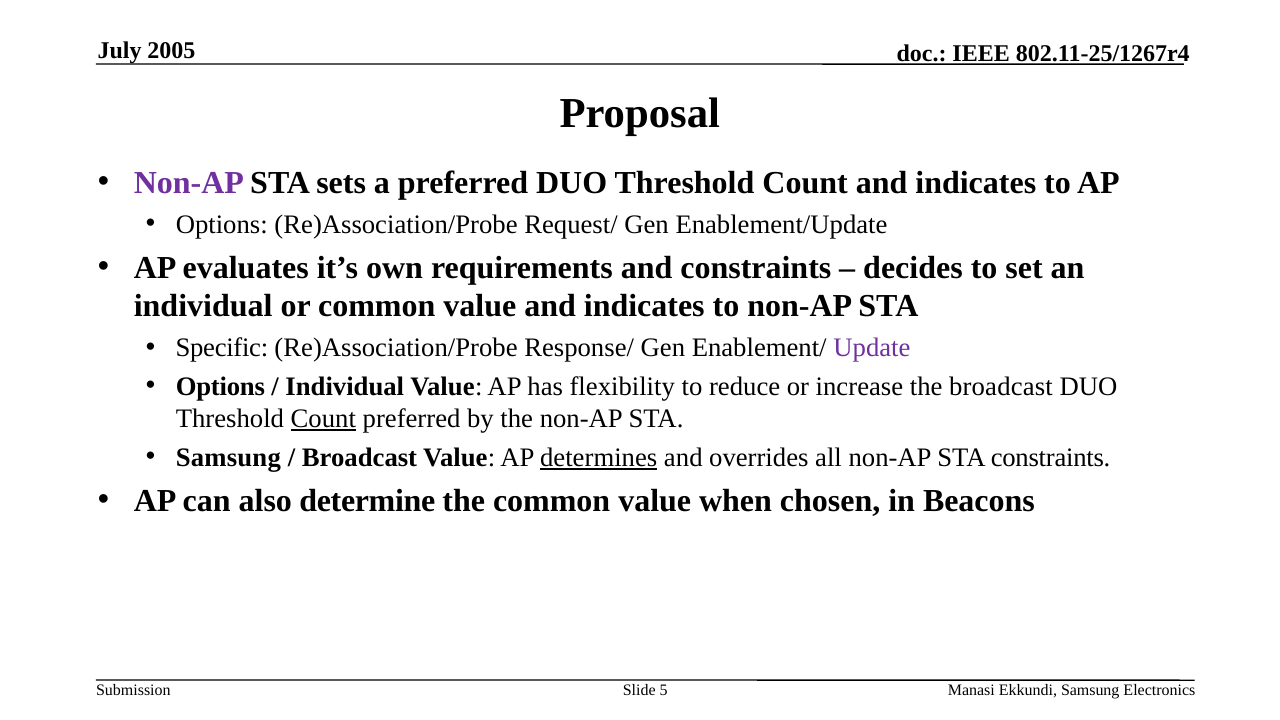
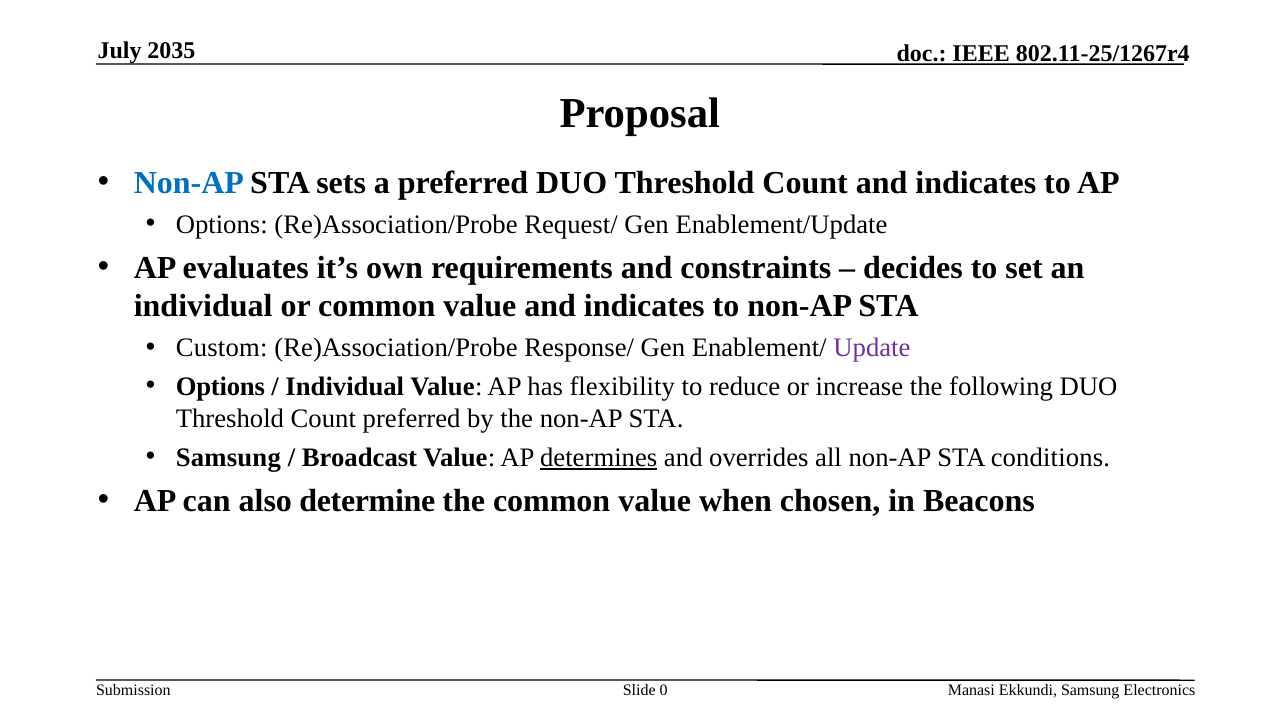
2005: 2005 -> 2035 (171, 51)
Non-AP colour: purple -> blue (189, 183)
Specific: Specific -> Custom (222, 348)
the broadcast: broadcast -> following (1001, 387)
Count underline: present -> none (323, 419)
STA constraints: constraints -> conditions (1050, 457)
5: 5 -> 0 (664, 691)
